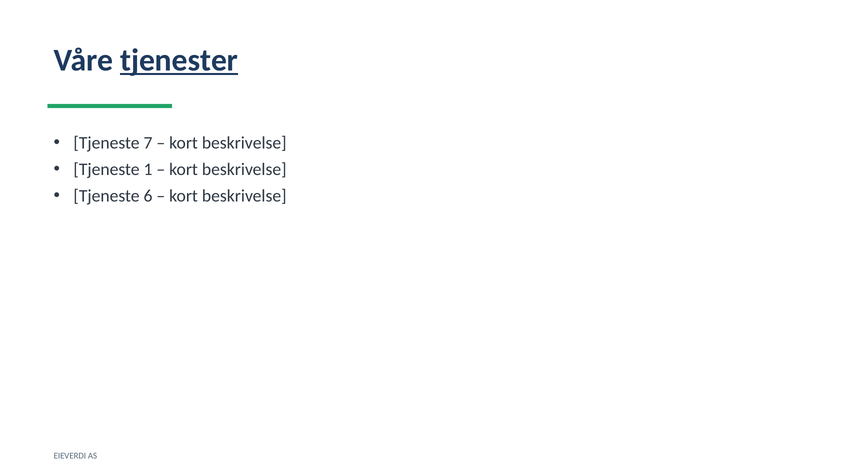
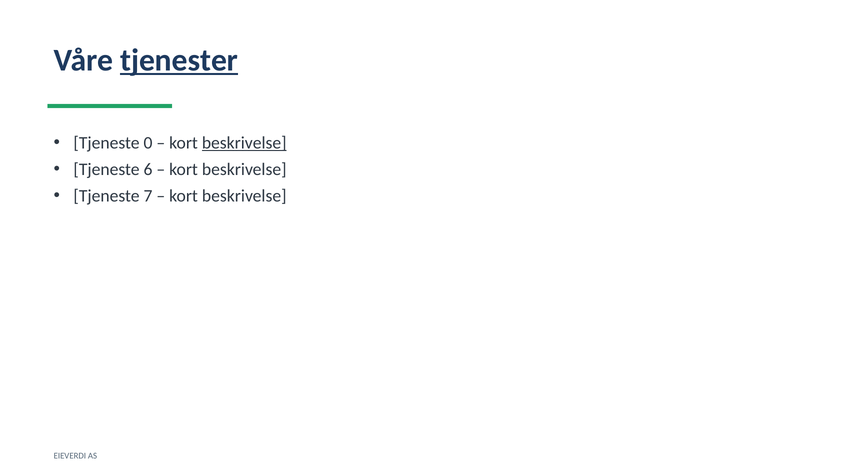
7: 7 -> 0 (148, 143)
beskrivelse underline: none -> present (244, 143)
1: 1 -> 6 (148, 169)
6: 6 -> 7 (148, 196)
